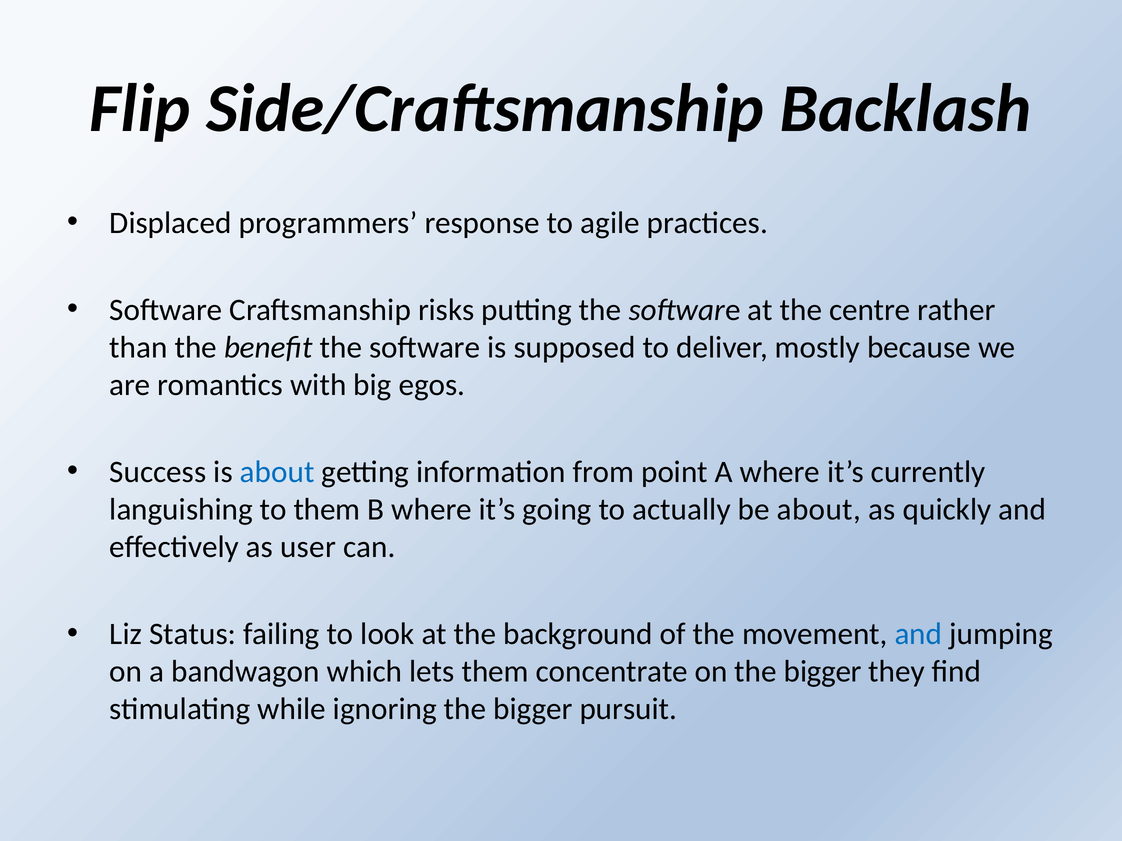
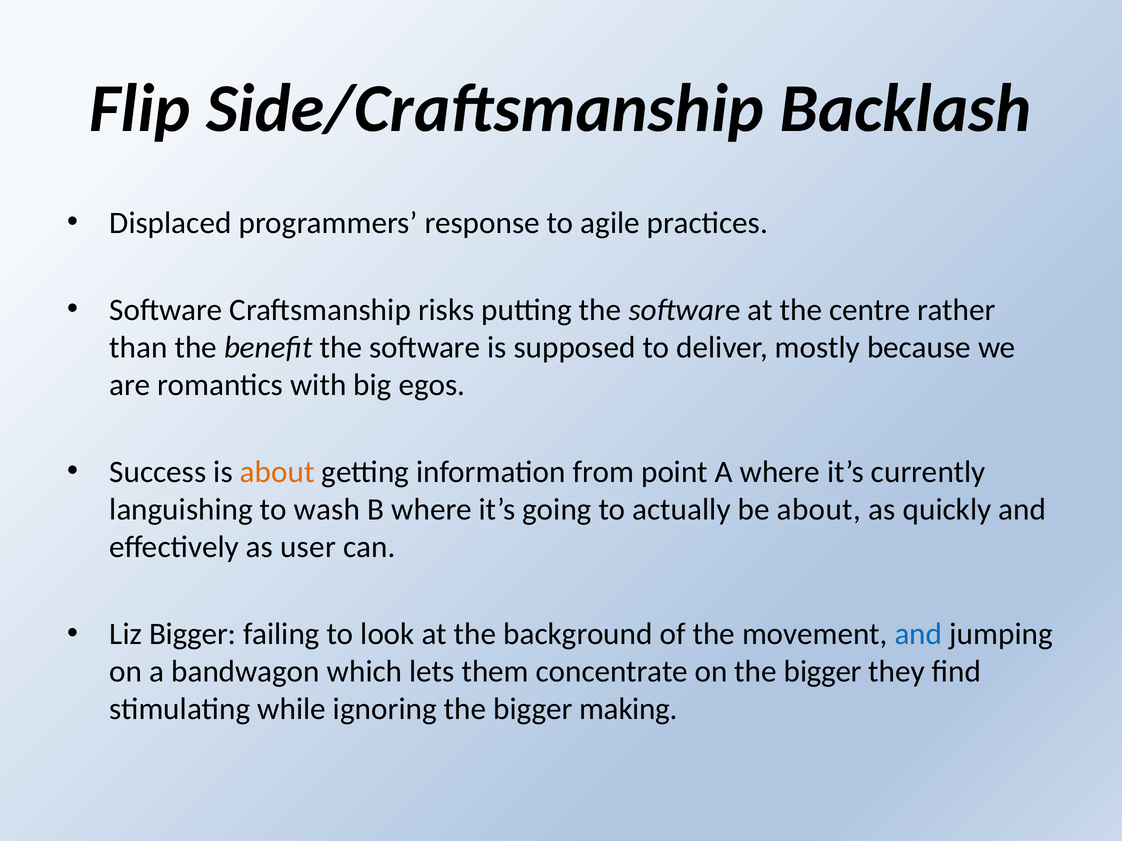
about colour: blue -> orange (277, 472)
to them: them -> wash (327, 510)
Liz Status: Status -> Bigger (193, 634)
pursuit: pursuit -> making (628, 709)
